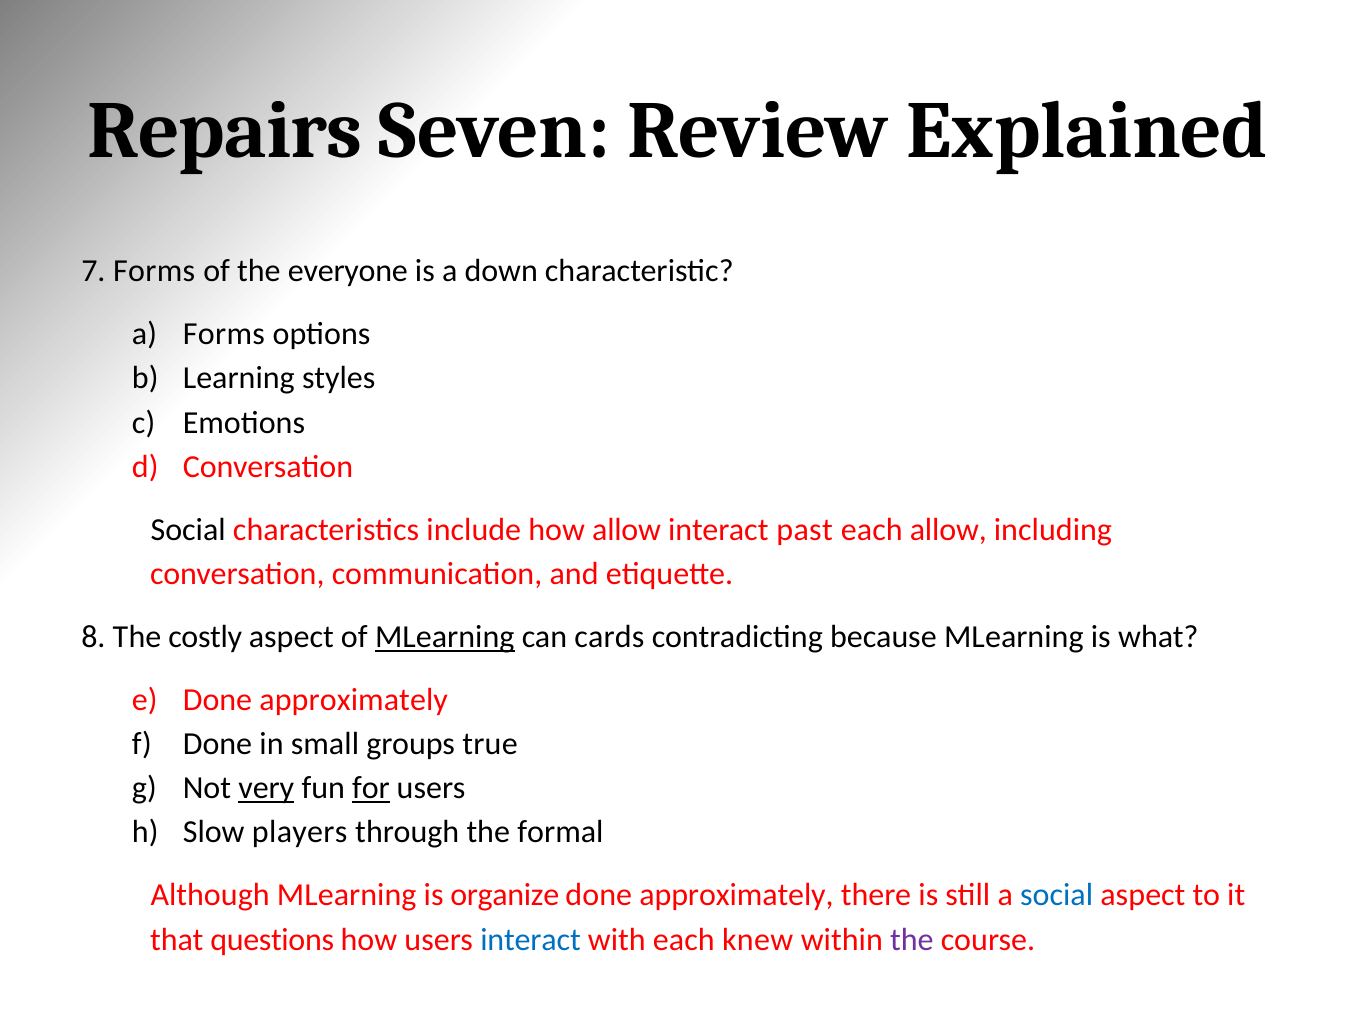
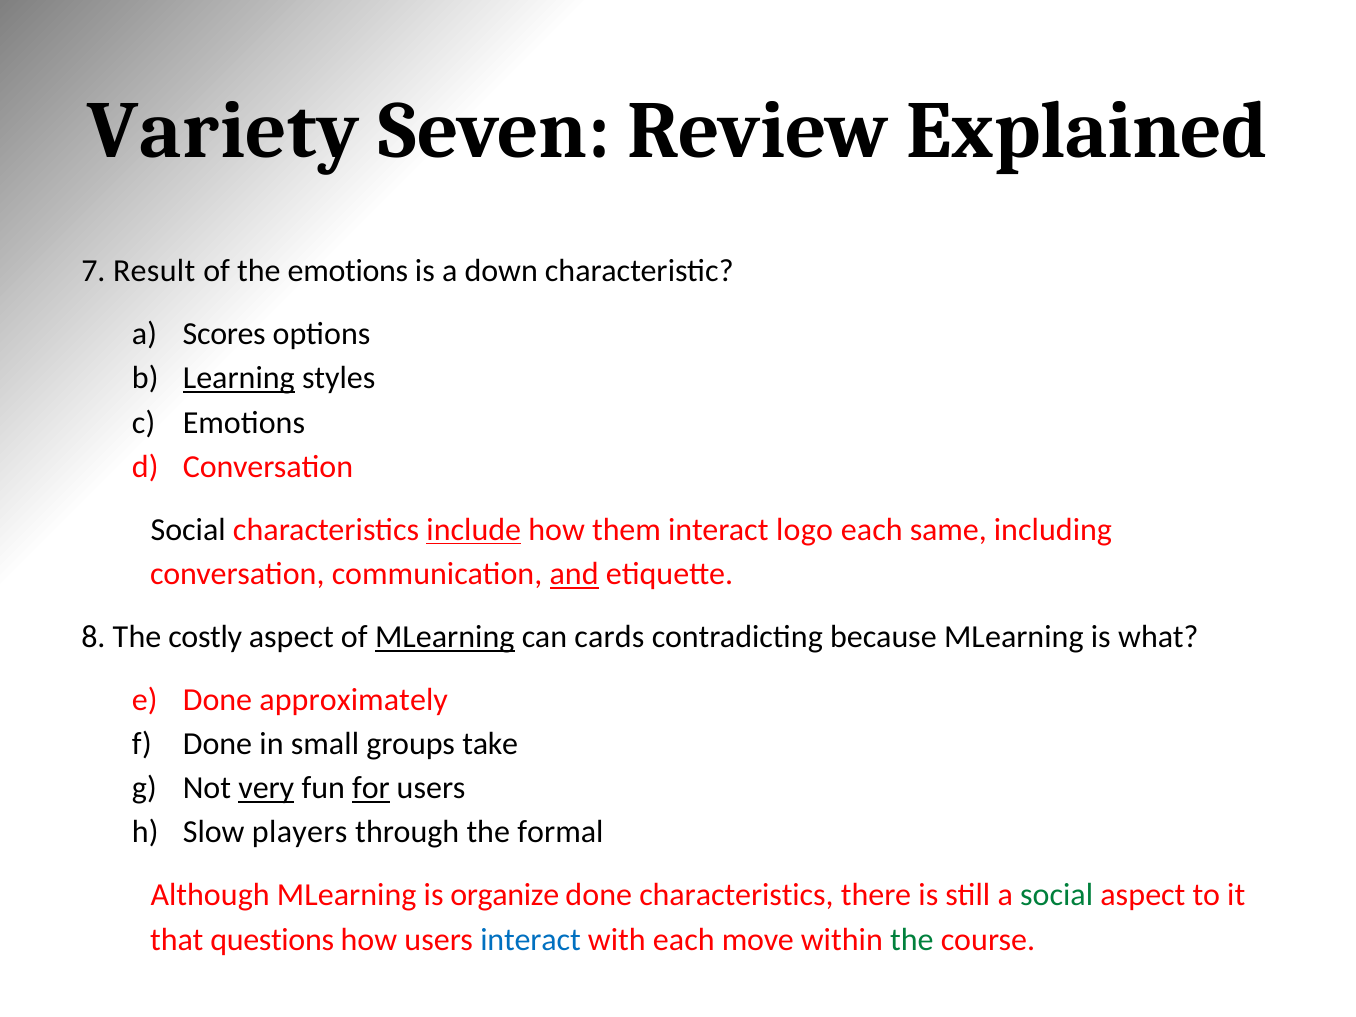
Repairs: Repairs -> Variety (224, 131)
7 Forms: Forms -> Result (154, 271)
the everyone: everyone -> emotions (348, 271)
a Forms: Forms -> Scores (224, 334)
Learning underline: none -> present (239, 378)
include underline: none -> present (474, 530)
how allow: allow -> them (627, 530)
past: past -> logo (805, 530)
each allow: allow -> same (948, 530)
and underline: none -> present (574, 574)
true: true -> take (490, 744)
approximately: approximately -> characteristics (736, 895)
social colour: blue -> green (1057, 895)
knew: knew -> move (758, 939)
the colour: purple -> green (912, 939)
